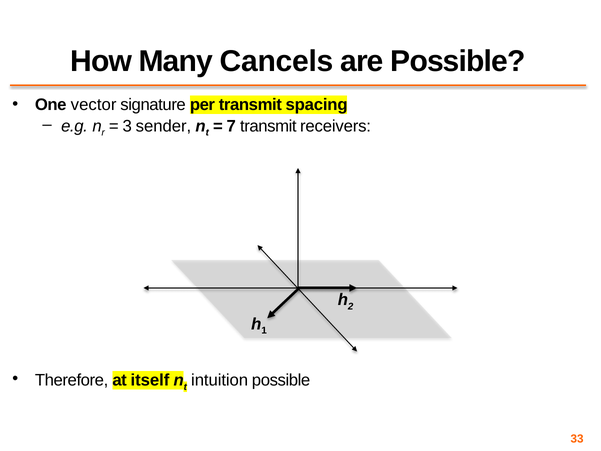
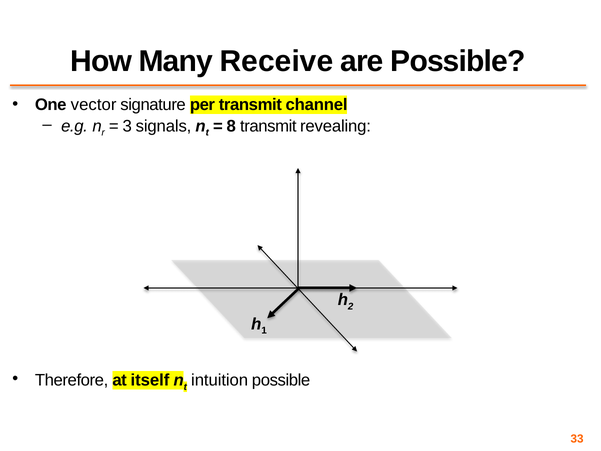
Cancels: Cancels -> Receive (277, 61)
spacing: spacing -> channel (317, 105)
sender: sender -> signals (164, 126)
7: 7 -> 8 (231, 126)
receivers: receivers -> revealing (336, 126)
